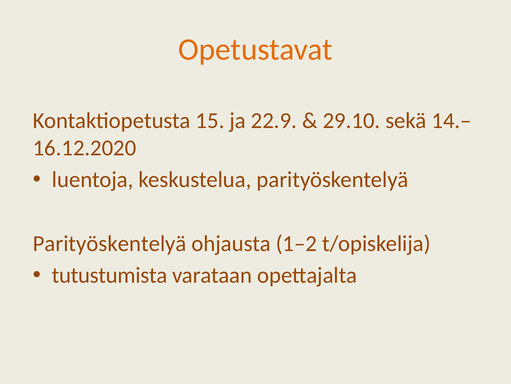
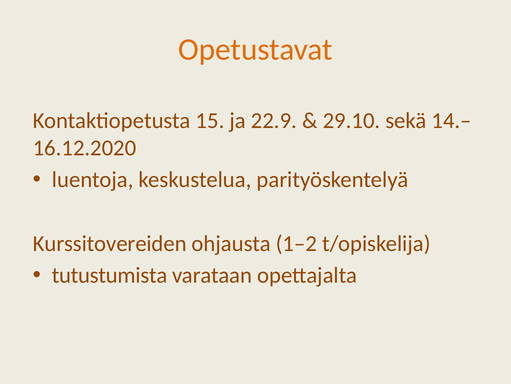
Parityöskentelyä: Parityöskentelyä -> Kurssitovereiden (110, 243)
